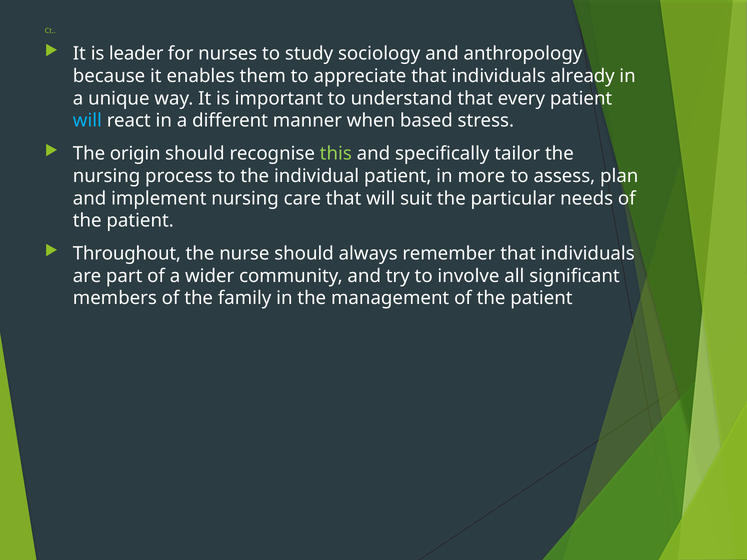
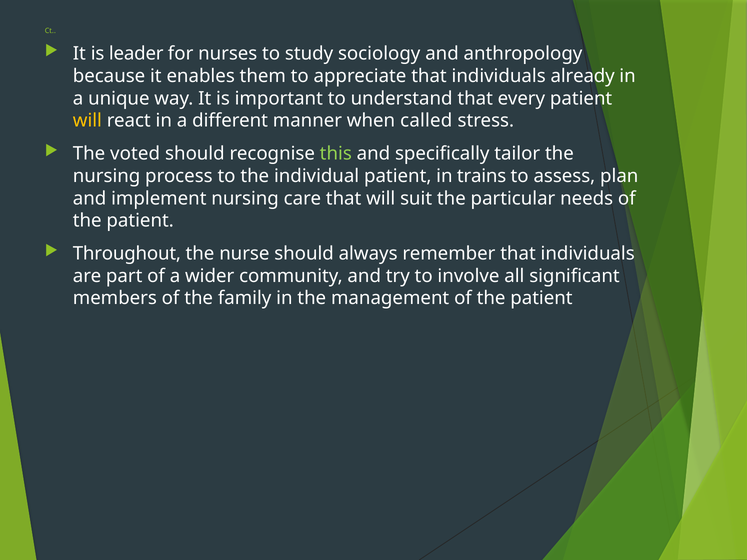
will colour: light blue -> yellow (87, 121)
based: based -> called (426, 121)
origin: origin -> voted (135, 154)
more: more -> trains (482, 176)
